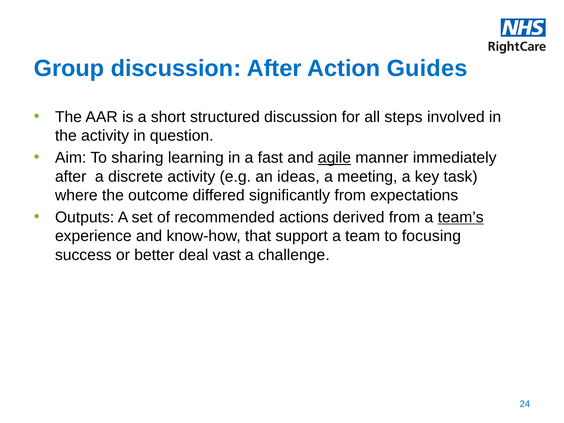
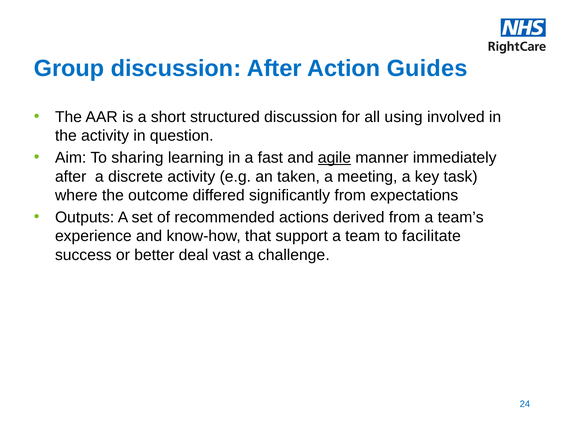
steps: steps -> using (404, 117)
ideas: ideas -> taken (298, 177)
team’s underline: present -> none (461, 217)
focusing: focusing -> facilitate (431, 236)
